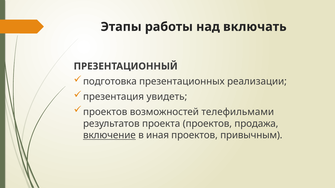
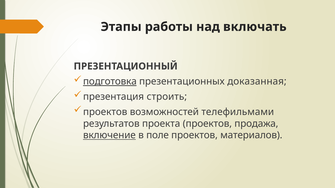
подготовка underline: none -> present (110, 82)
реализации: реализации -> доказанная (257, 82)
увидеть: увидеть -> строить (167, 97)
иная: иная -> поле (158, 136)
привычным: привычным -> материалов (251, 136)
